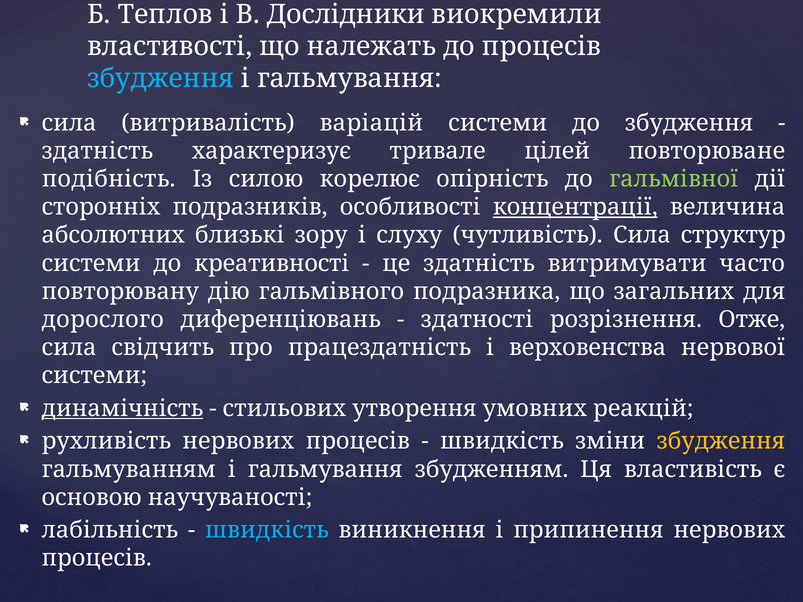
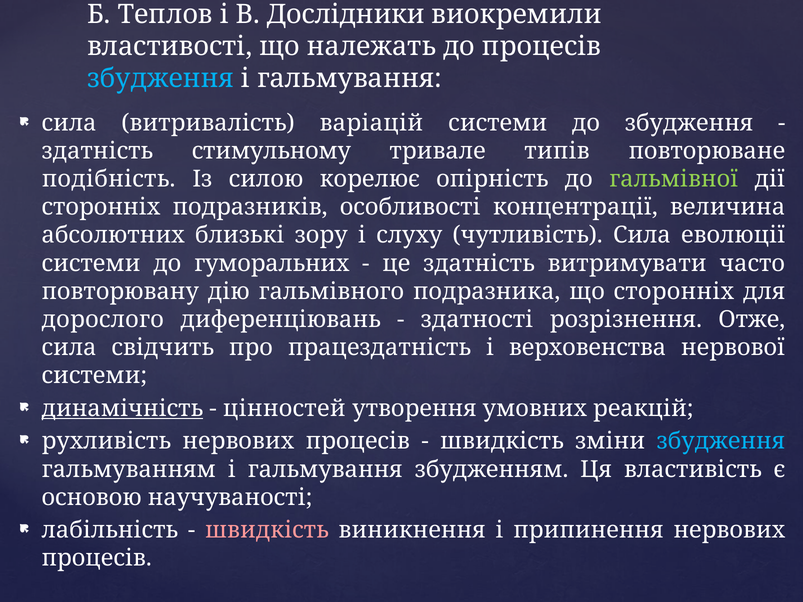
характеризує: характеризує -> стимульному (271, 151)
цілей: цілей -> типів (557, 151)
концентрації underline: present -> none (575, 207)
структур: структур -> еволюції (733, 235)
креативності: креативності -> гуморальних (272, 263)
що загальних: загальних -> сторонніх (674, 291)
стильових: стильових -> цінностей (284, 409)
збудження colour: yellow -> light blue (721, 441)
швидкість colour: light blue -> pink (267, 530)
